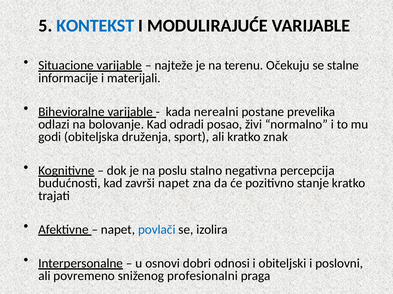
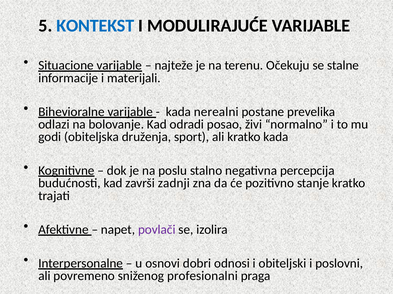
kratko znak: znak -> kada (276, 137)
završi napet: napet -> zadnji (174, 184)
povlači colour: blue -> purple (157, 230)
